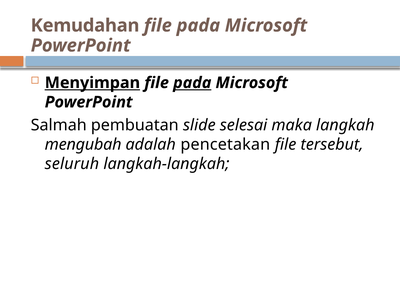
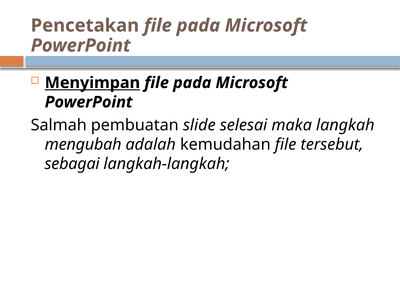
Kemudahan: Kemudahan -> Pencetakan (85, 26)
pada underline: present -> none (192, 83)
pencetakan: pencetakan -> kemudahan (225, 145)
seluruh: seluruh -> sebagai (72, 164)
